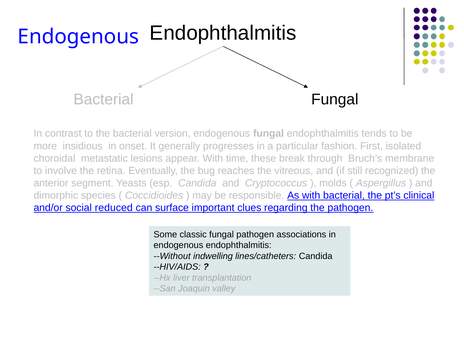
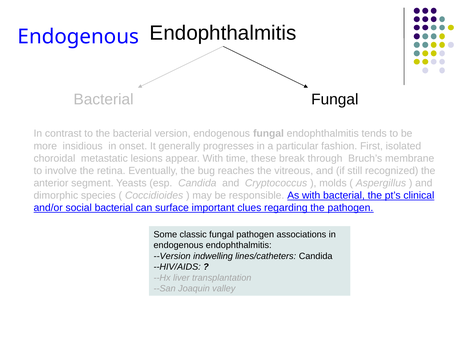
social reduced: reduced -> bacterial (114, 208)
--Without: --Without -> --Version (172, 256)
